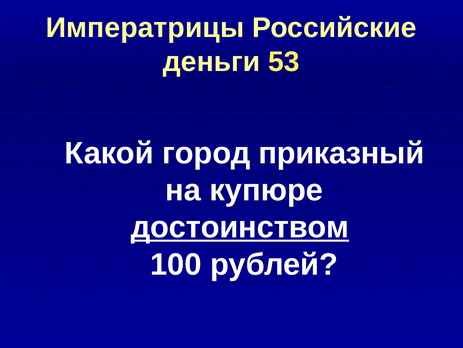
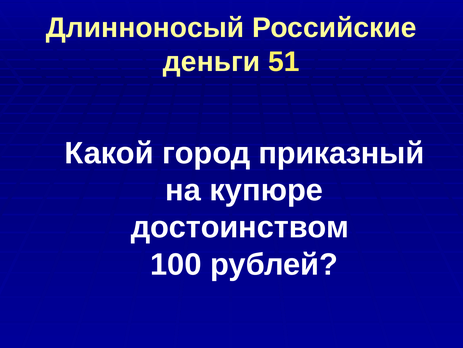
Императрицы: Императрицы -> Длинноносый (145, 28)
53: 53 -> 51 (284, 62)
достоинством underline: present -> none (240, 227)
